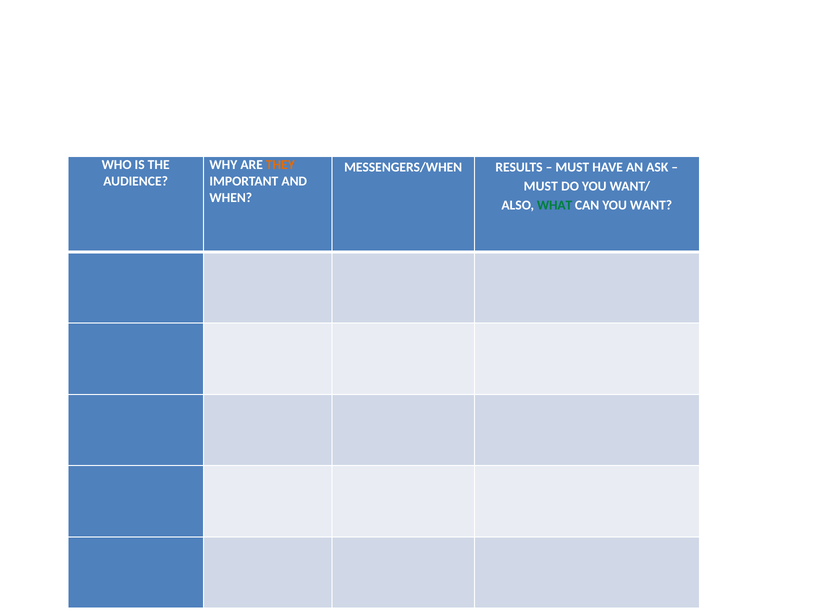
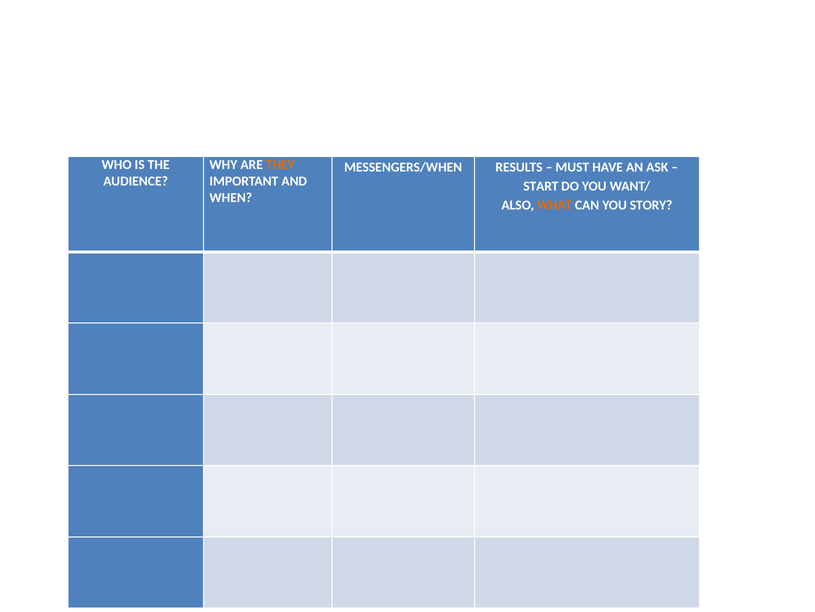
MUST: MUST -> START (541, 186)
WHAT colour: green -> orange (555, 205)
WANT: WANT -> STORY (651, 205)
